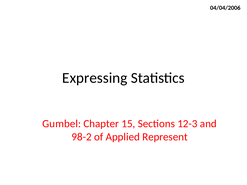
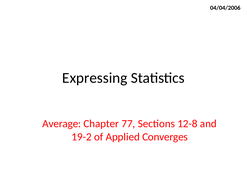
Gumbel: Gumbel -> Average (62, 124)
15: 15 -> 77 (128, 124)
12-3: 12-3 -> 12-8 (187, 124)
98-2: 98-2 -> 19-2 (82, 137)
Represent: Represent -> Converges (165, 137)
